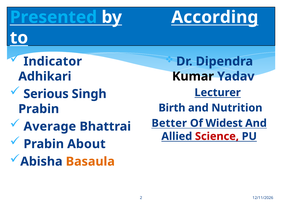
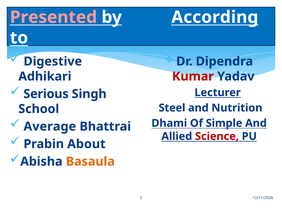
Presented colour: light blue -> pink (53, 17)
Indicator: Indicator -> Digestive (53, 62)
Kumar colour: black -> red (193, 77)
Birth: Birth -> Steel (172, 108)
Prabin: Prabin -> School (39, 109)
Better: Better -> Dhami (169, 123)
Widest: Widest -> Simple (224, 123)
